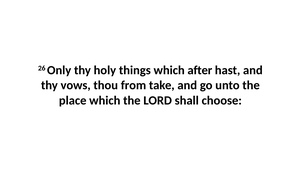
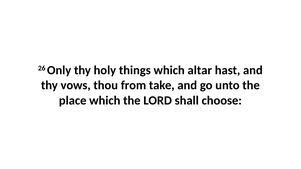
after: after -> altar (200, 70)
